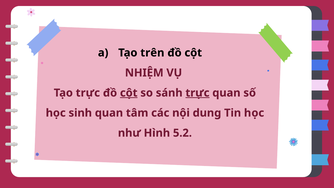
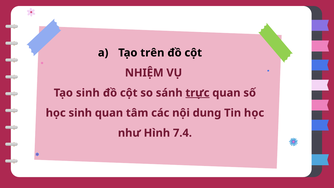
Tạo trực: trực -> sinh (88, 93)
cột underline: present -> none (129, 93)
5.2: 5.2 -> 7.4 (182, 133)
